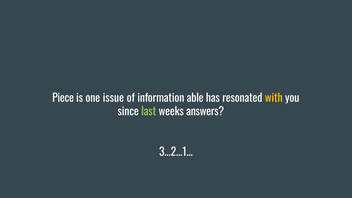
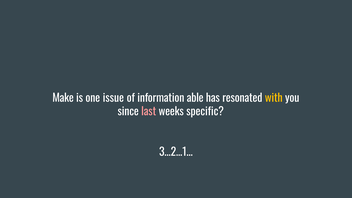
Piece: Piece -> Make (63, 98)
last colour: light green -> pink (149, 112)
answers: answers -> specific (205, 112)
